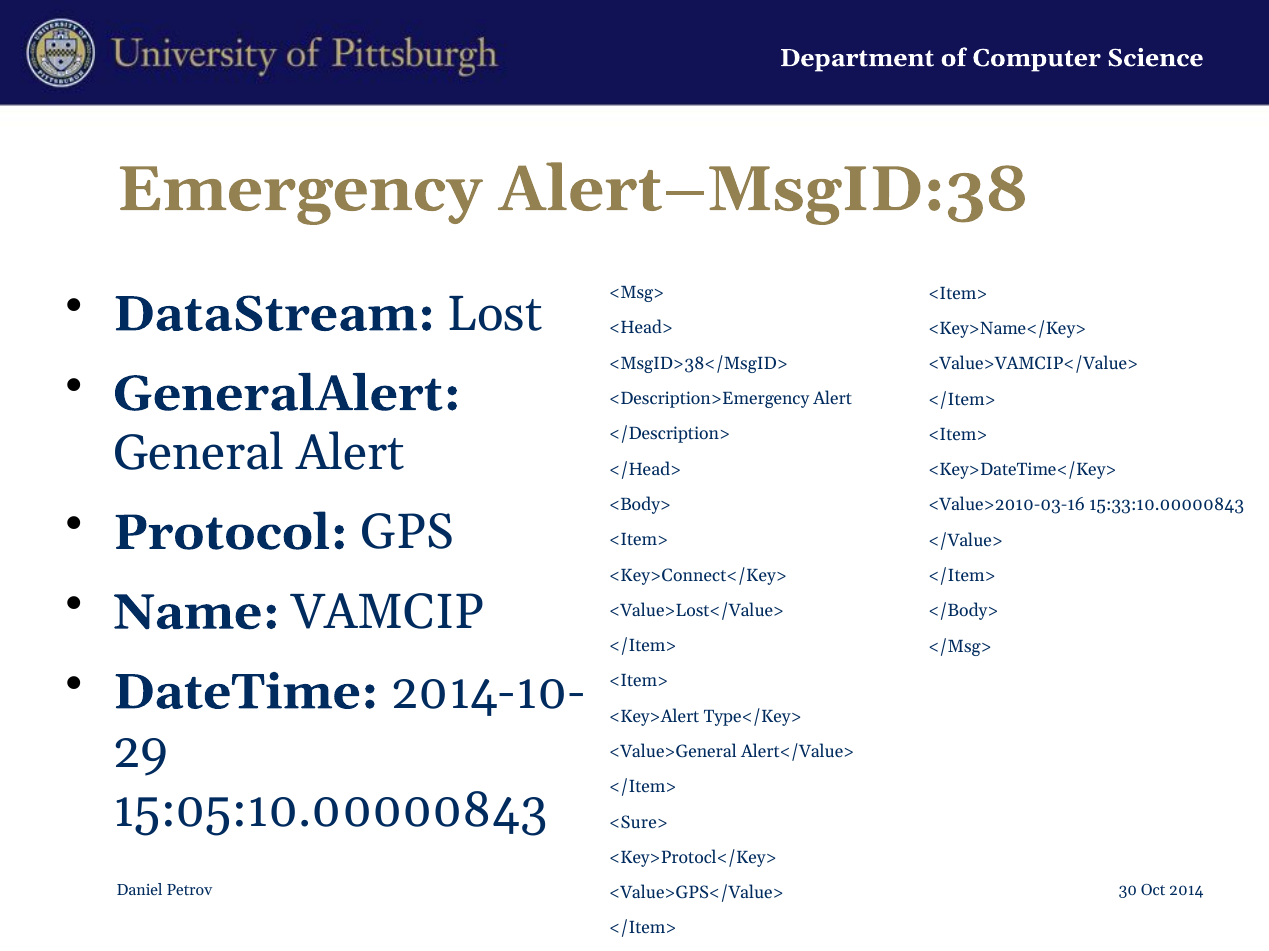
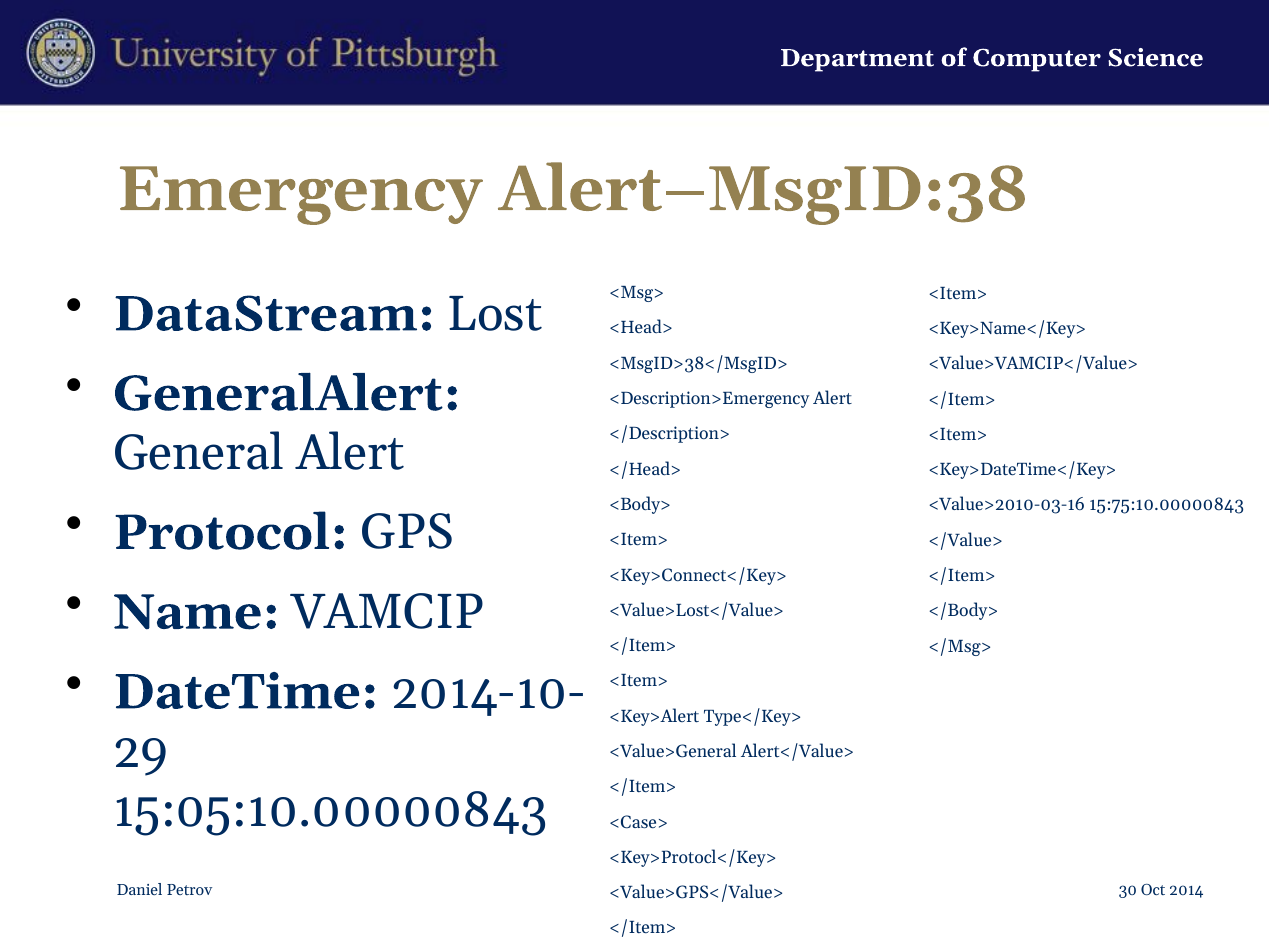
15:33:10.00000843: 15:33:10.00000843 -> 15:75:10.00000843 (1167, 506)
<Sure>: <Sure> -> <Case> (639, 823)
